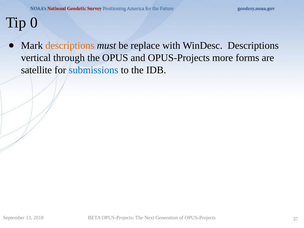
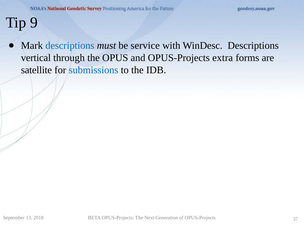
0: 0 -> 9 (34, 23)
descriptions colour: orange -> blue (70, 46)
replace: replace -> service (145, 46)
more: more -> extra (223, 58)
